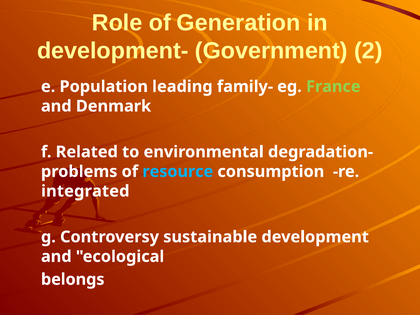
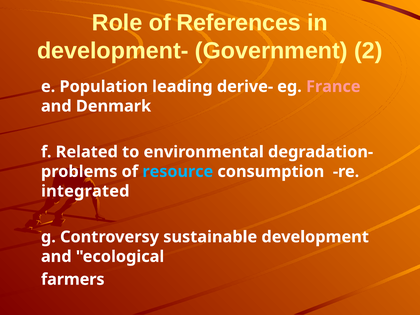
Generation: Generation -> References (239, 23)
family-: family- -> derive- (245, 87)
France colour: light green -> pink (333, 87)
belongs: belongs -> farmers (73, 279)
